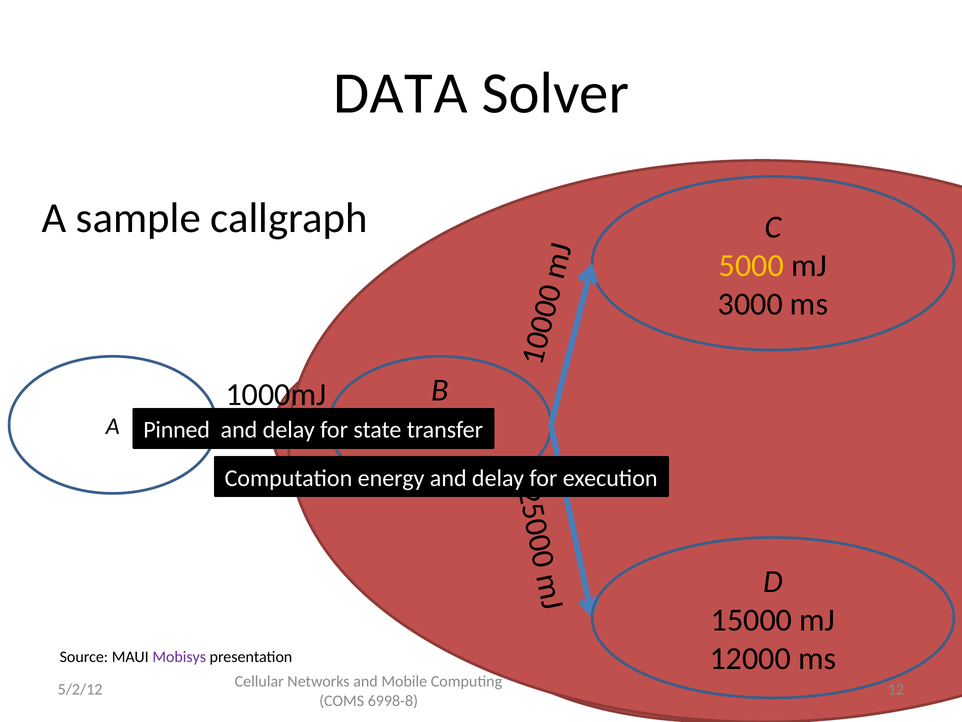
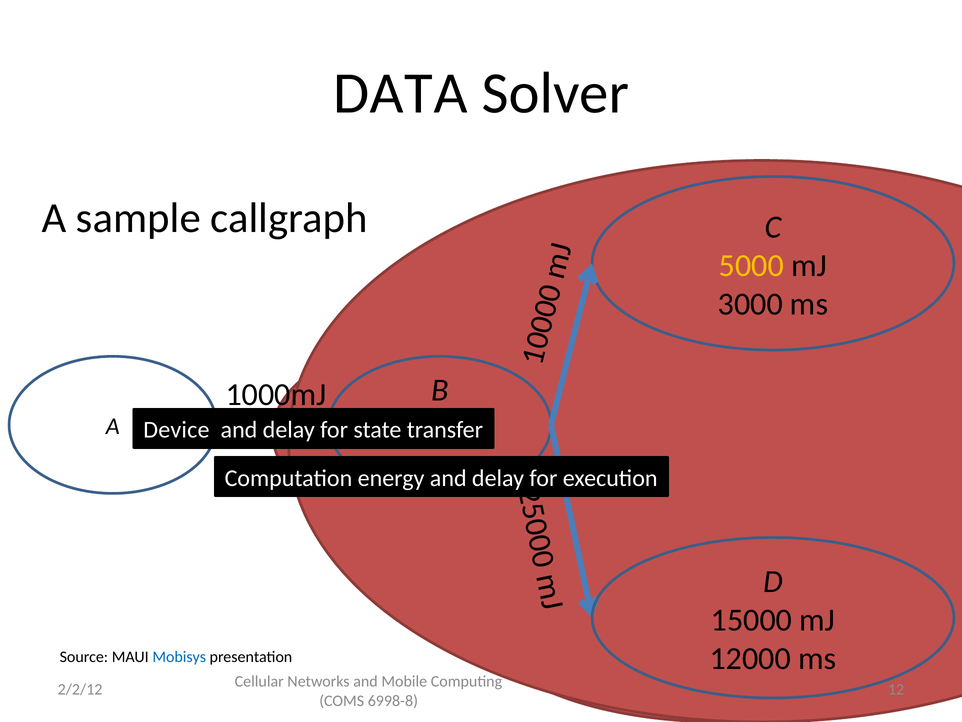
Pinned: Pinned -> Device (176, 430)
Mobisys colour: purple -> blue (179, 657)
5/2/12: 5/2/12 -> 2/2/12 (80, 689)
